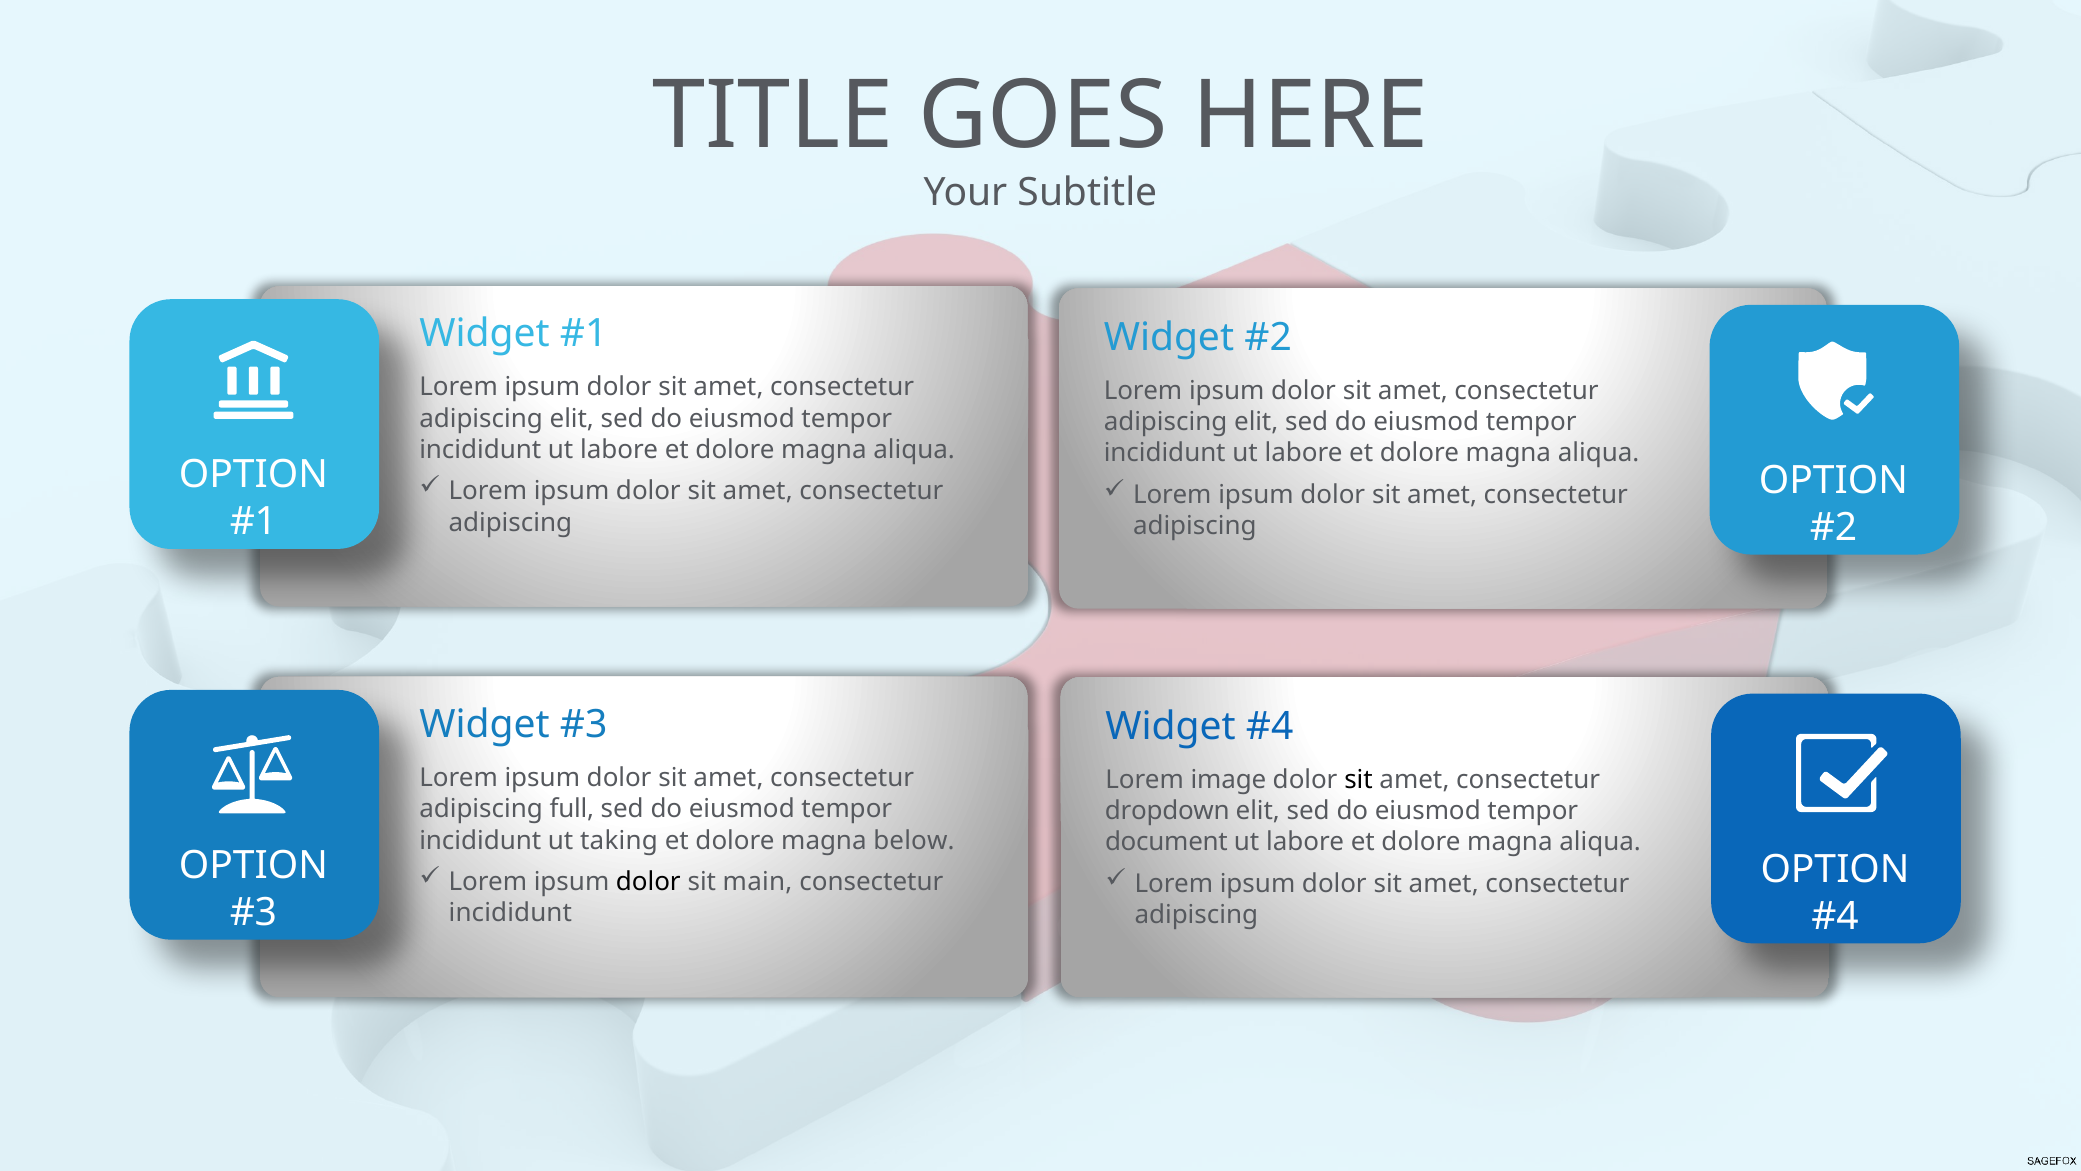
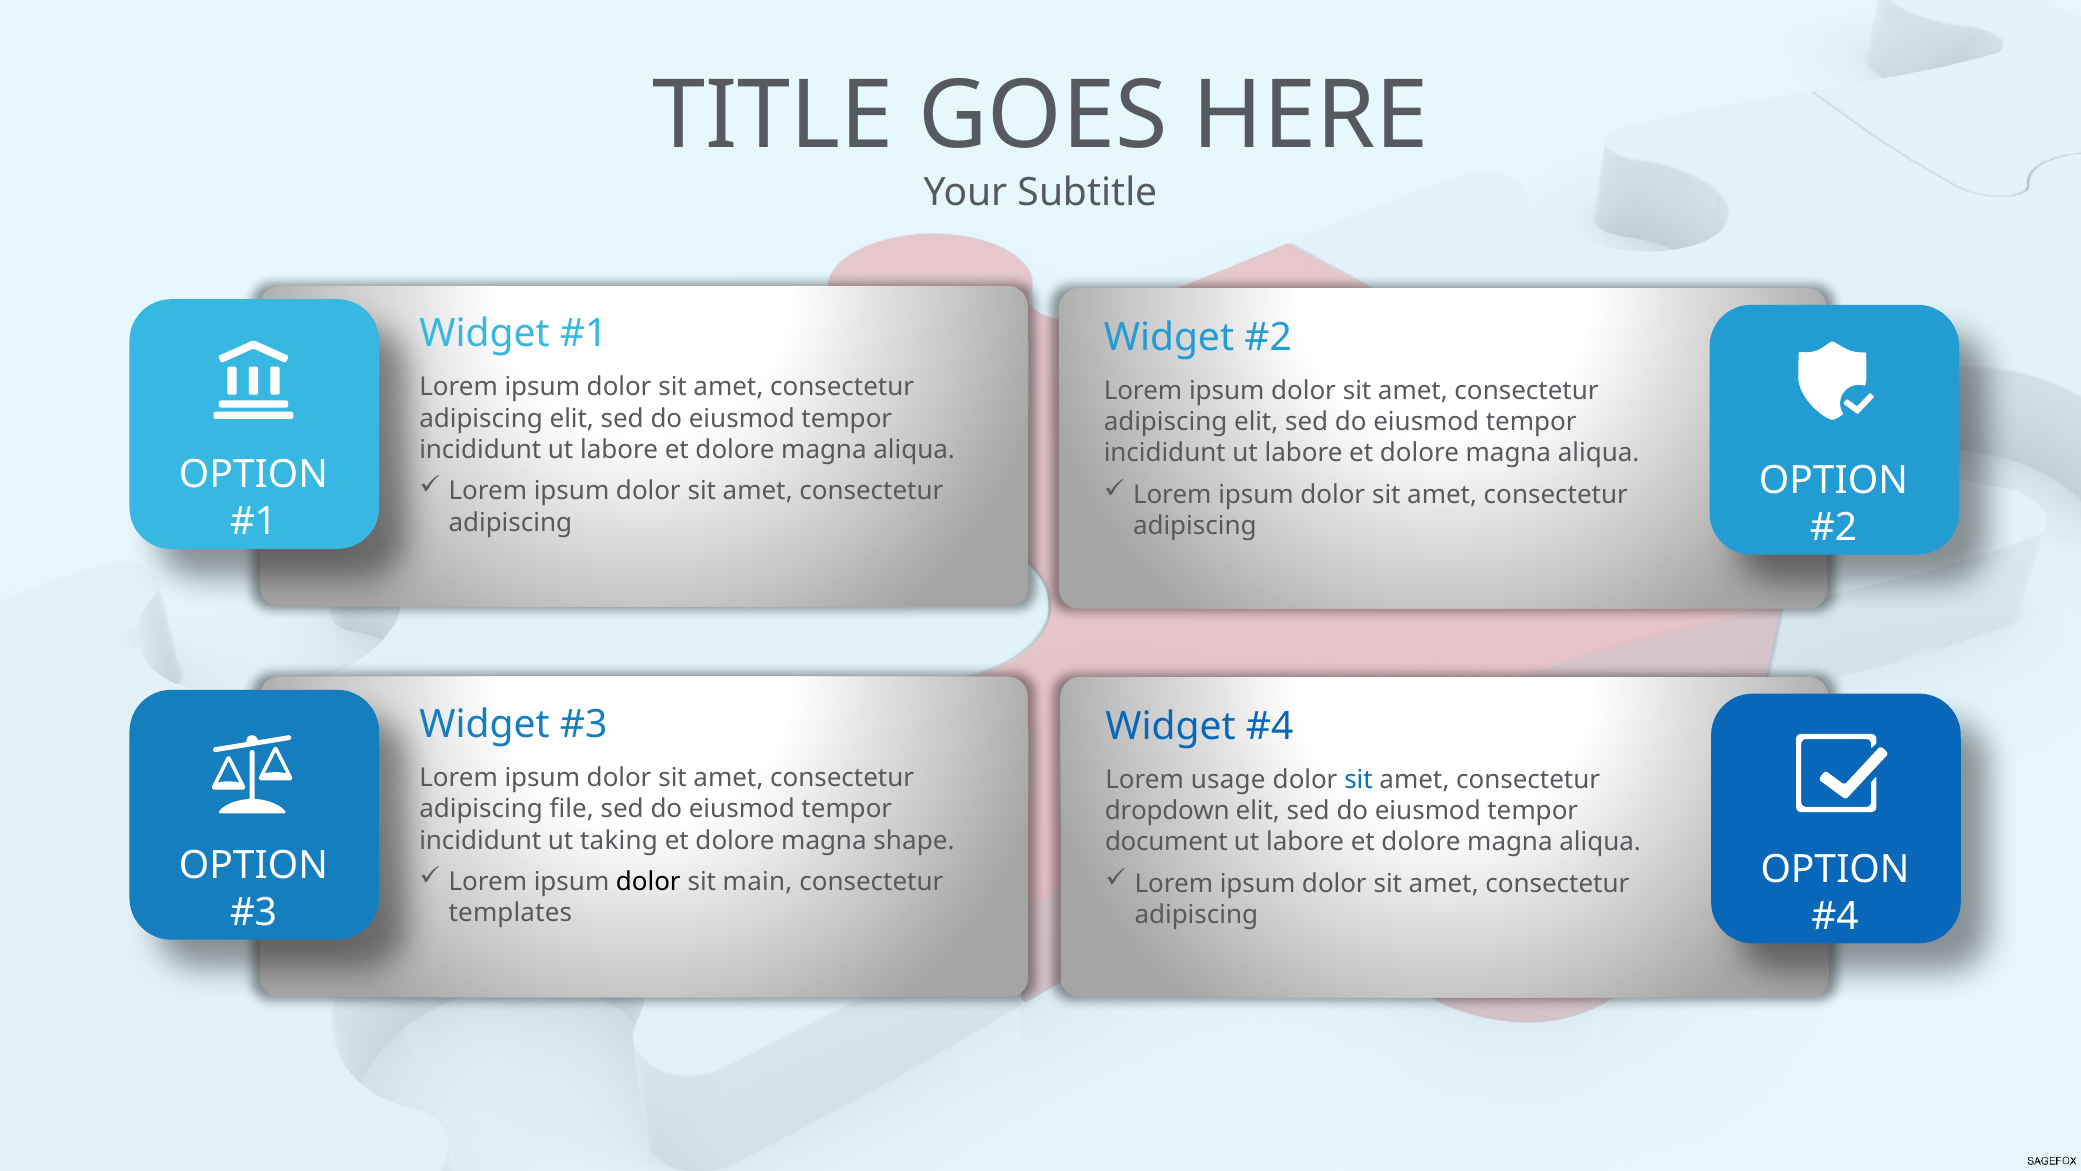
image: image -> usage (1228, 779)
sit colour: black -> blue (1359, 779)
full: full -> file (572, 809)
below: below -> shape (914, 840)
incididunt: incididunt -> templates (510, 913)
